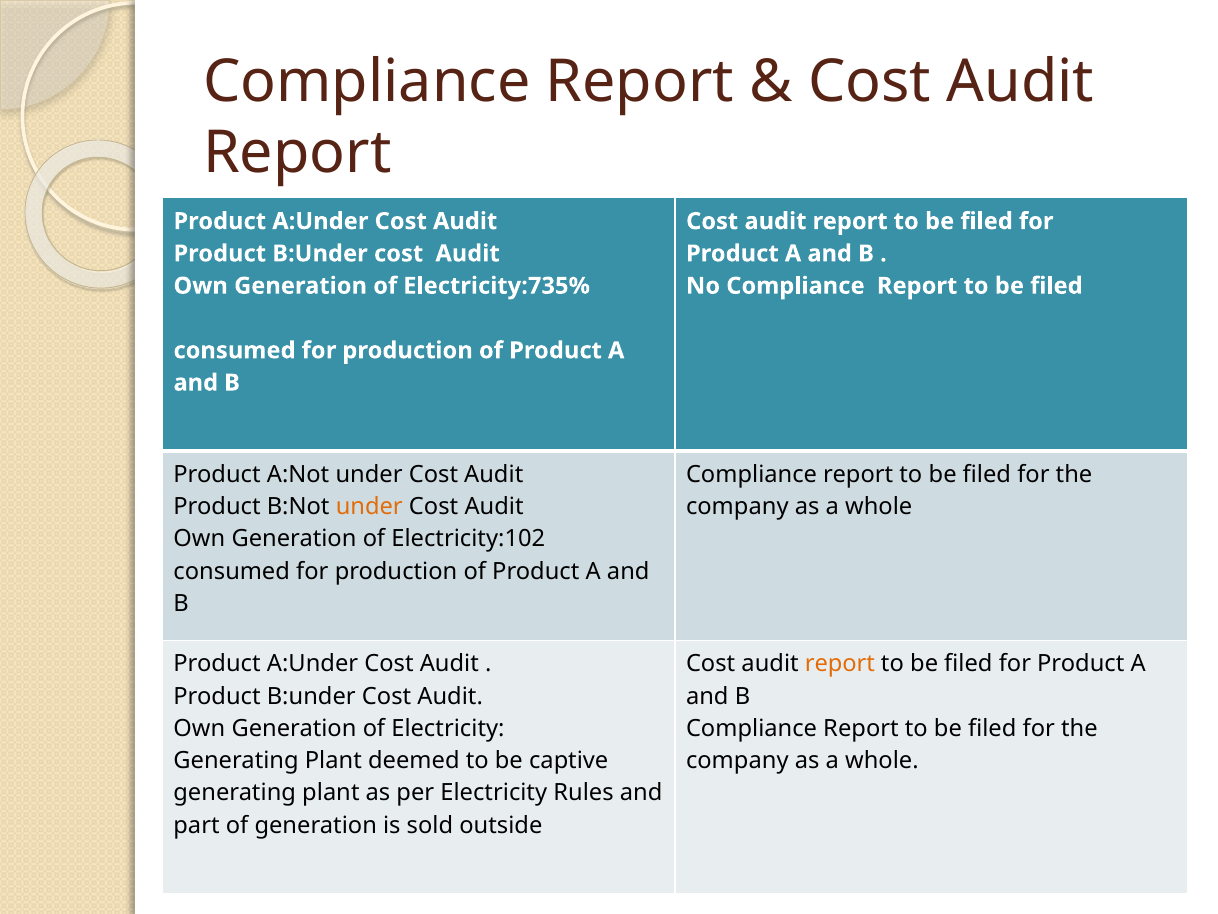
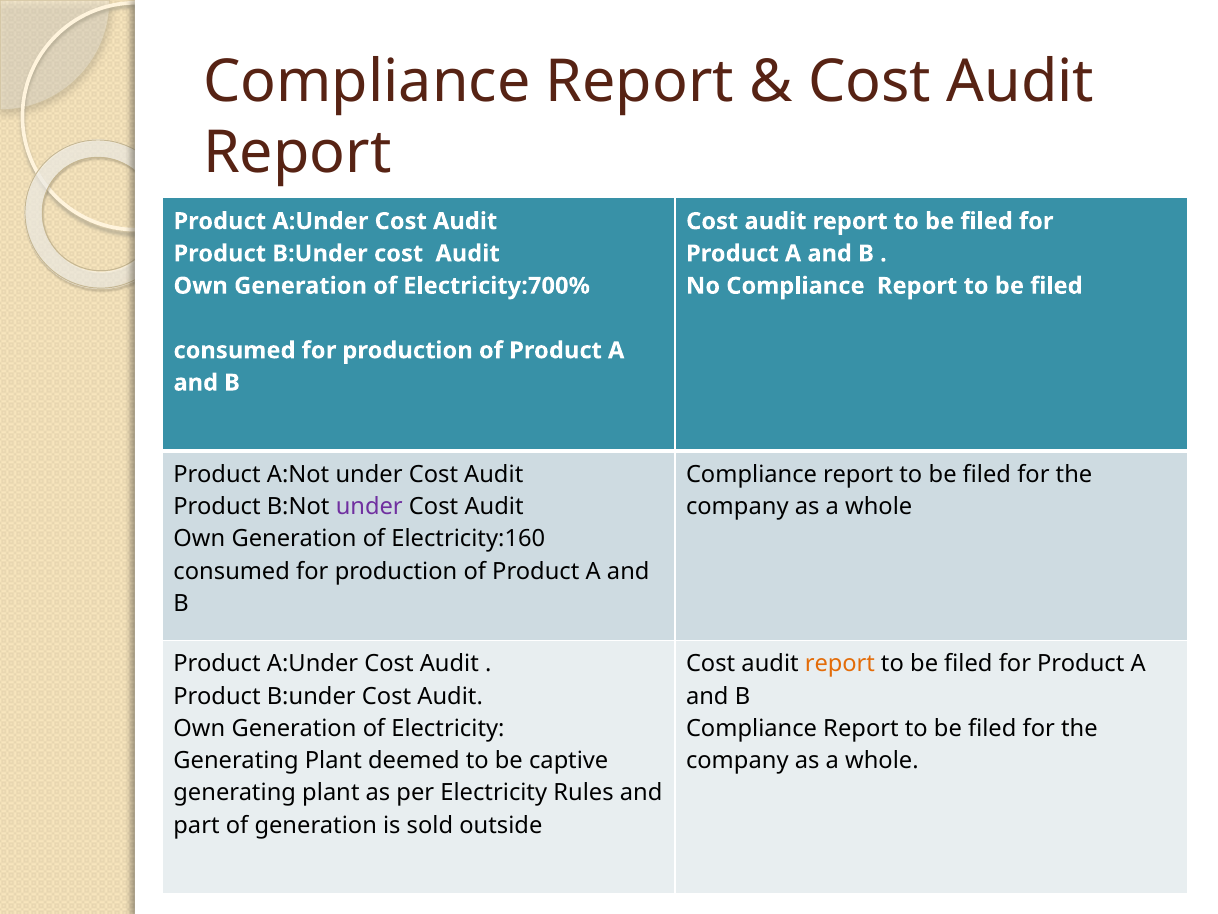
Electricity:735%: Electricity:735% -> Electricity:700% (497, 286)
under colour: orange -> purple (369, 507)
Electricity:102: Electricity:102 -> Electricity:160 (468, 539)
